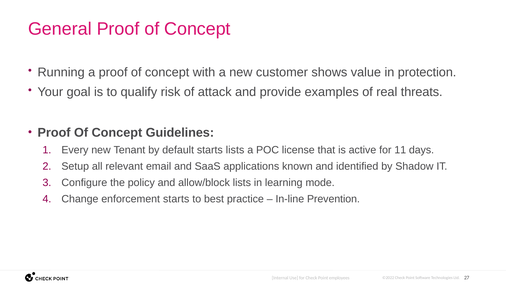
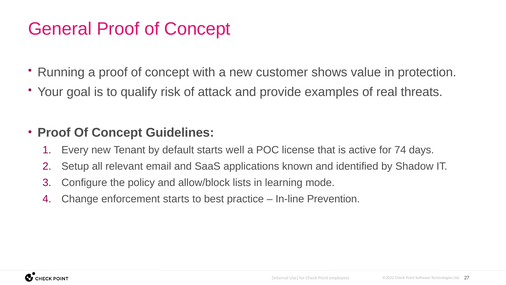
starts lists: lists -> well (235, 150)
11: 11 -> 74 (400, 150)
